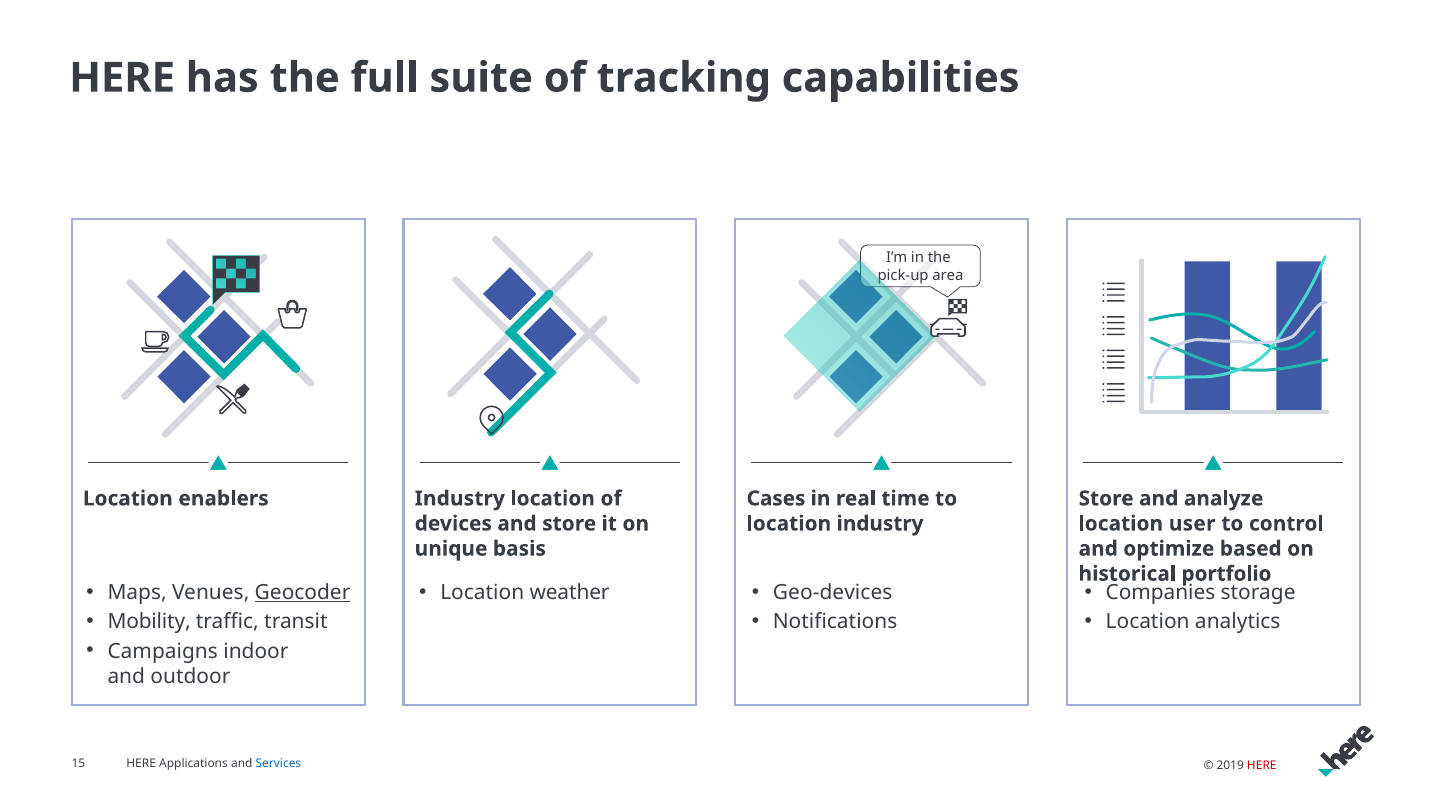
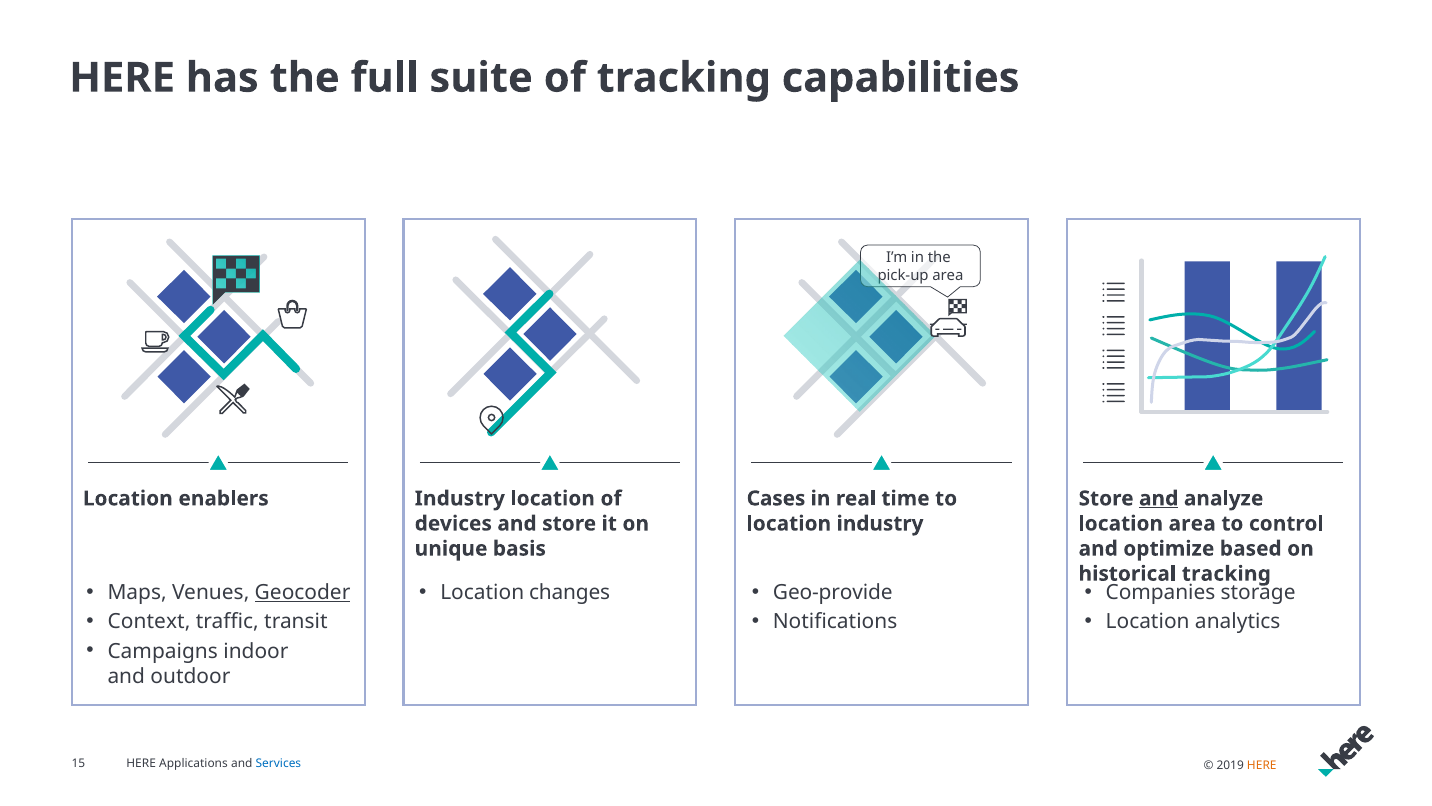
and underline: none -> present (1159, 498)
location user: user -> area (1192, 523)
portfolio: portfolio -> tracking (1226, 573)
weather: weather -> changes (570, 592)
Geo-devices: Geo-devices -> Geo-provide (833, 592)
Mobility: Mobility -> Context (149, 621)
HERE colour: red -> orange (1262, 765)
